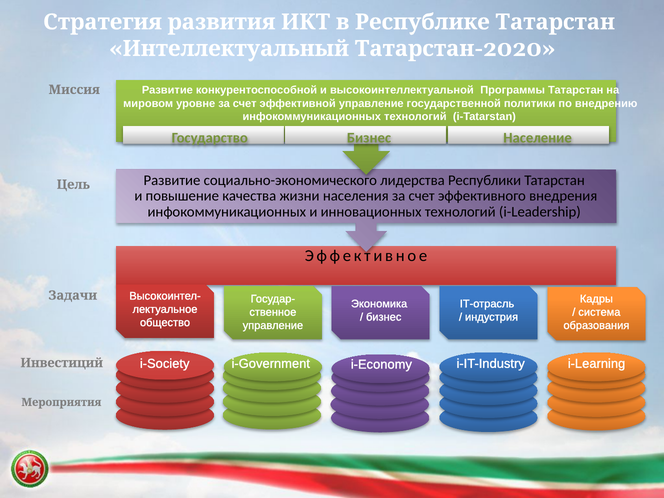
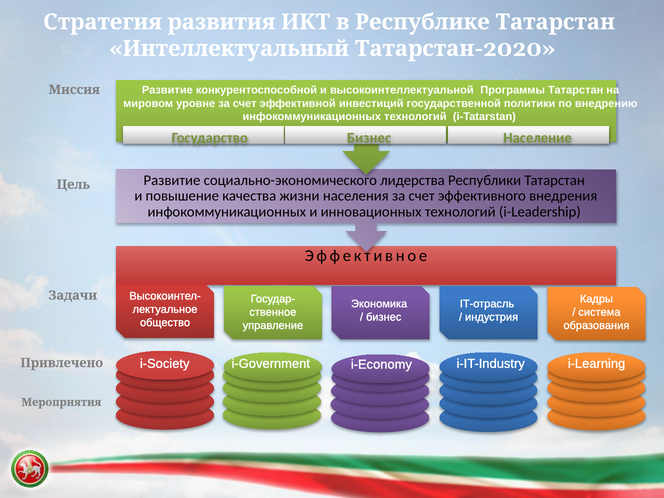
эффективной управление: управление -> инвестиций (371, 103)
Инвестиций: Инвестиций -> Привлечено (62, 363)
